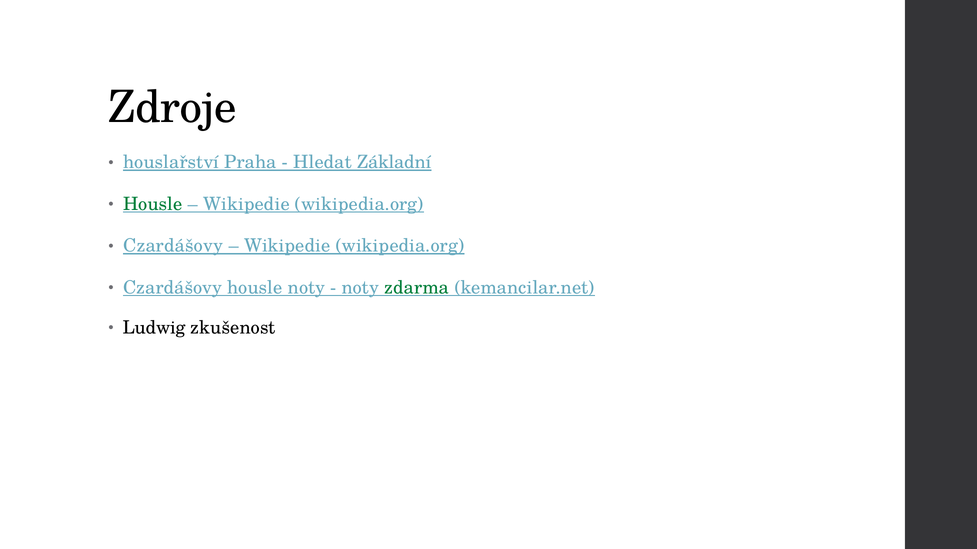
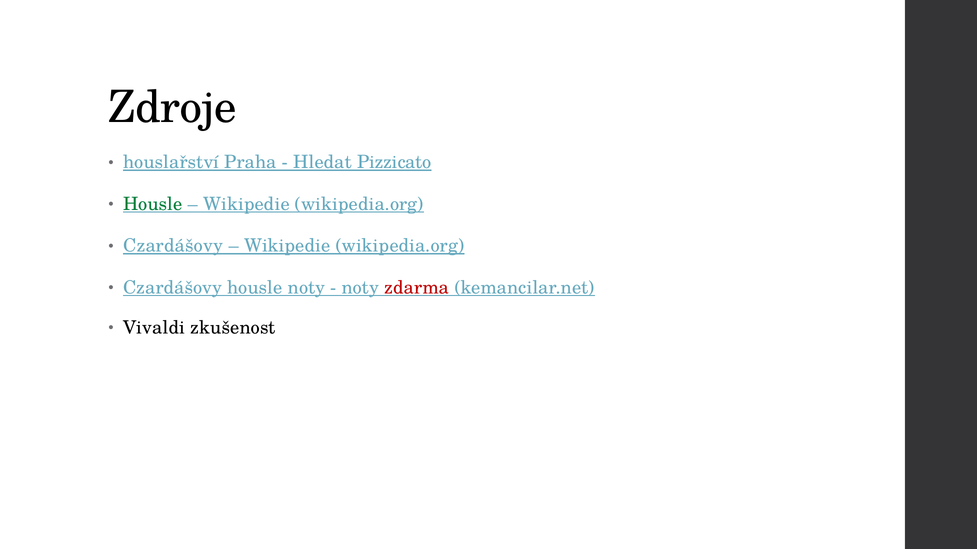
Základní: Základní -> Pizzicato (394, 162)
zdarma colour: green -> red (417, 288)
Ludwig: Ludwig -> Vivaldi (154, 328)
